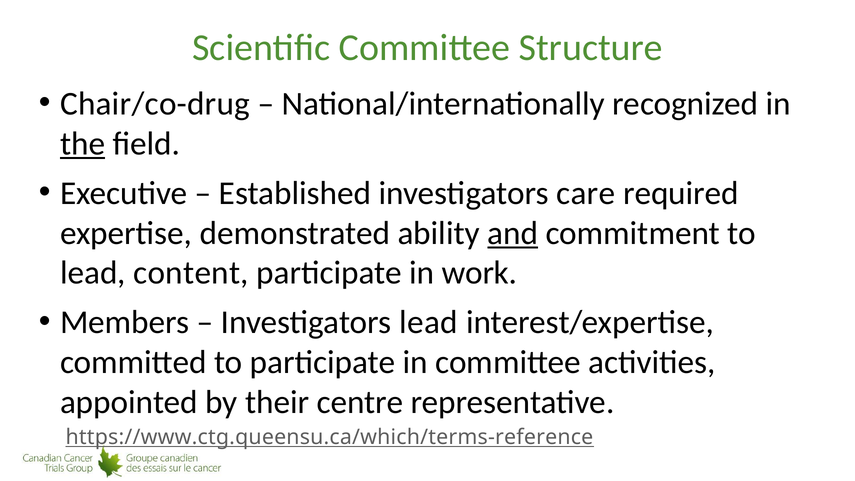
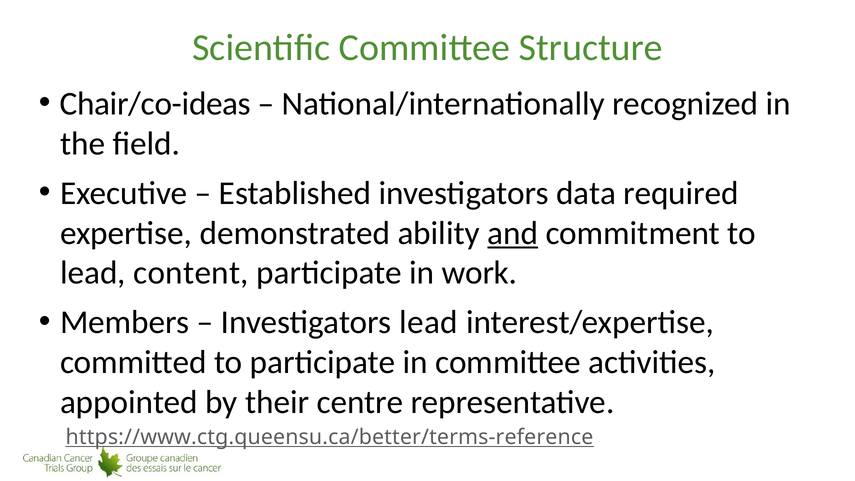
Chair/co-drug: Chair/co-drug -> Chair/co-ideas (155, 104)
the underline: present -> none (83, 144)
care: care -> data (586, 193)
https://www.ctg.queensu.ca/which/terms-reference: https://www.ctg.queensu.ca/which/terms-reference -> https://www.ctg.queensu.ca/better/terms-reference (329, 437)
